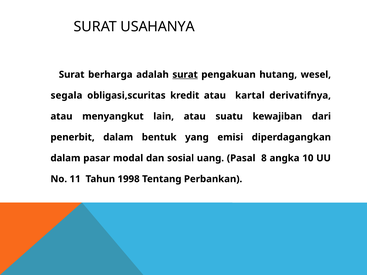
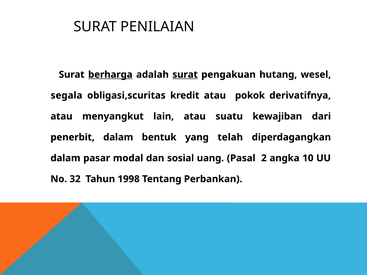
USAHANYA: USAHANYA -> PENILAIAN (158, 27)
berharga underline: none -> present (110, 75)
kartal: kartal -> pokok (250, 96)
emisi: emisi -> telah (230, 137)
8: 8 -> 2 (264, 158)
11: 11 -> 32 (75, 179)
